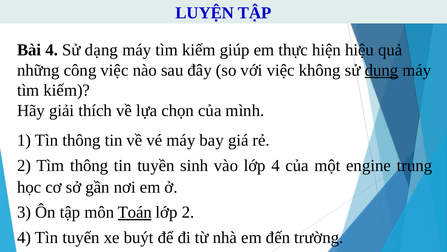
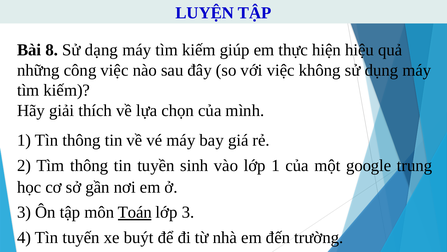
Bài 4: 4 -> 8 (52, 50)
dụng underline: present -> none (381, 70)
lớp 4: 4 -> 1 (276, 165)
engine: engine -> google (369, 165)
lớp 2: 2 -> 3 (188, 212)
